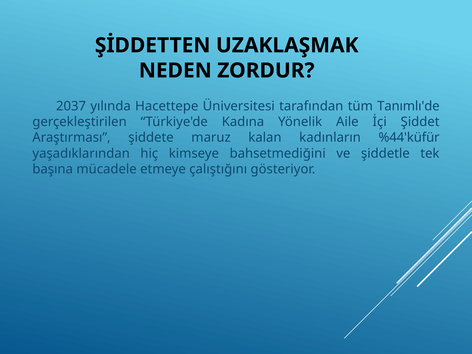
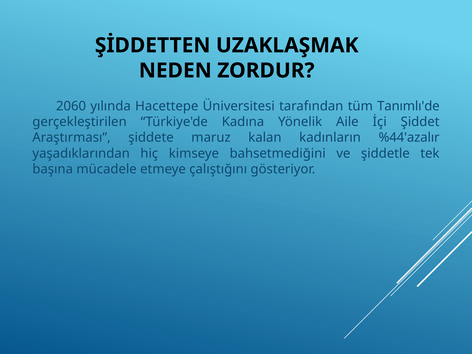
2037: 2037 -> 2060 (71, 106)
%44'küfür: %44'küfür -> %44'azalır (409, 138)
